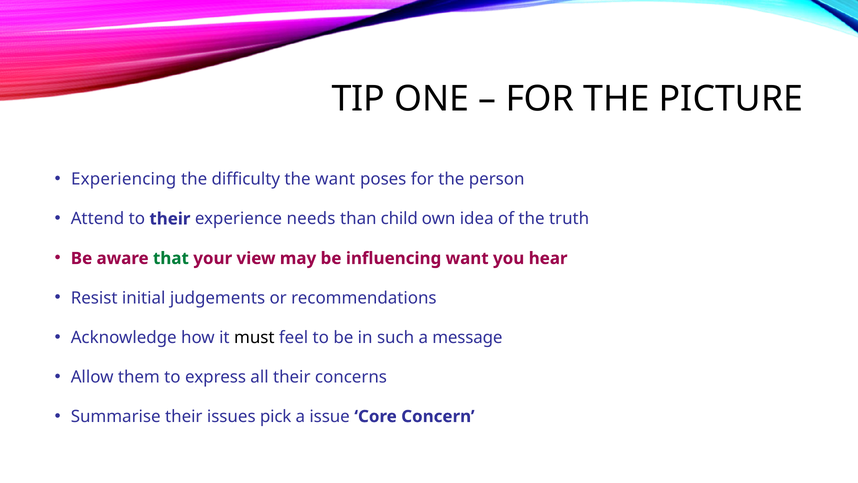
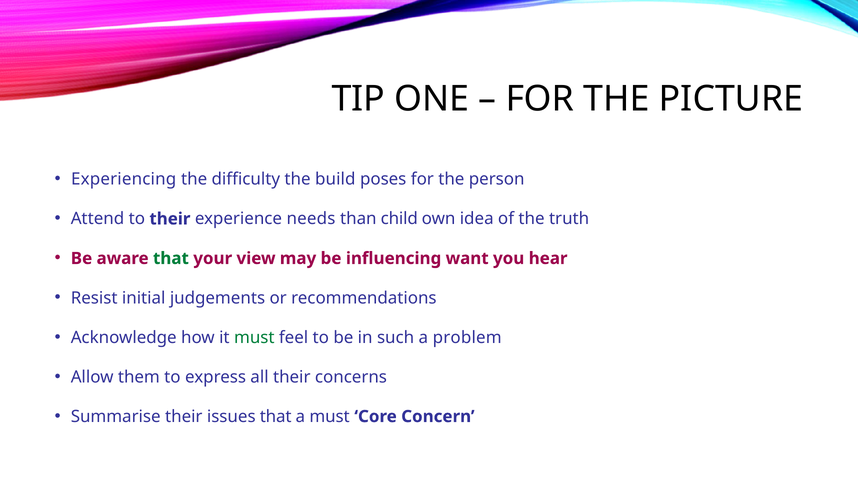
the want: want -> build (335, 179)
must colour: black -> green (254, 337)
message: message -> problem (467, 337)
issues pick: pick -> that (276, 416)
a issue: issue -> must (330, 416)
